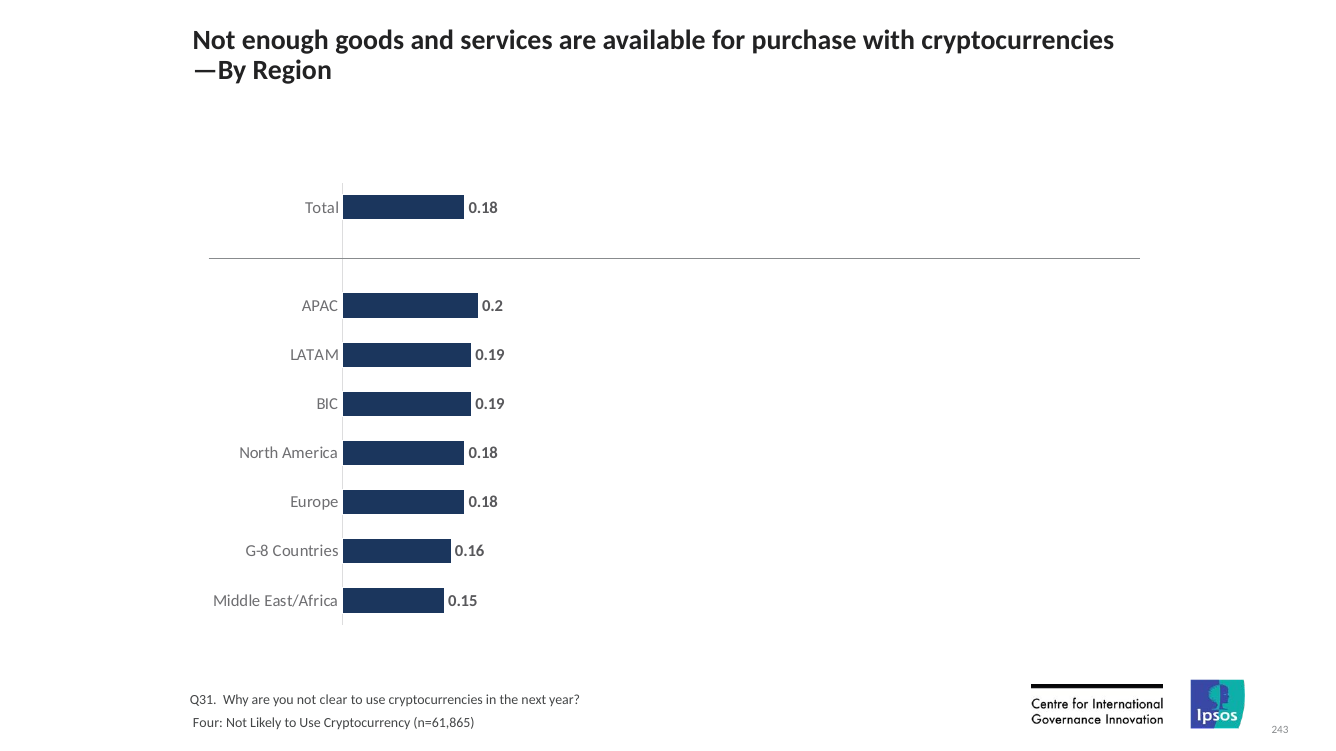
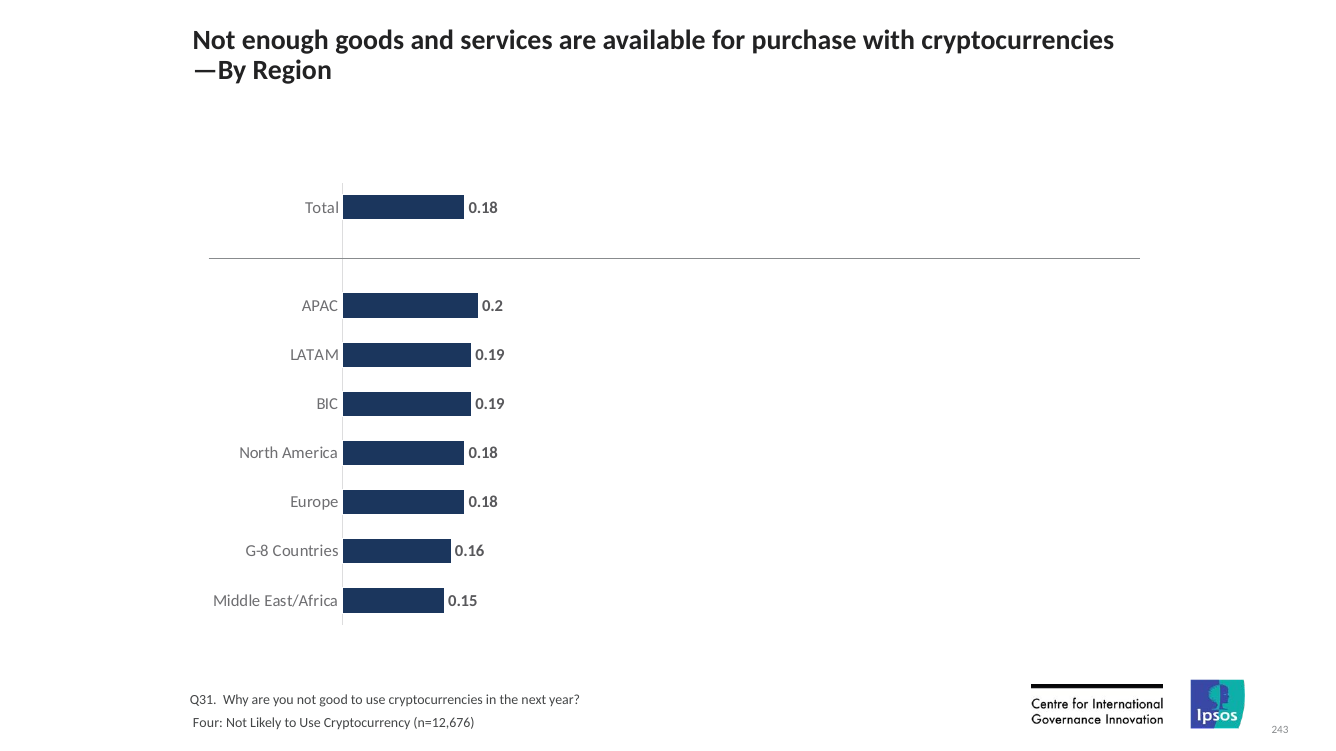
clear: clear -> good (334, 700)
n=61,865: n=61,865 -> n=12,676 (444, 723)
